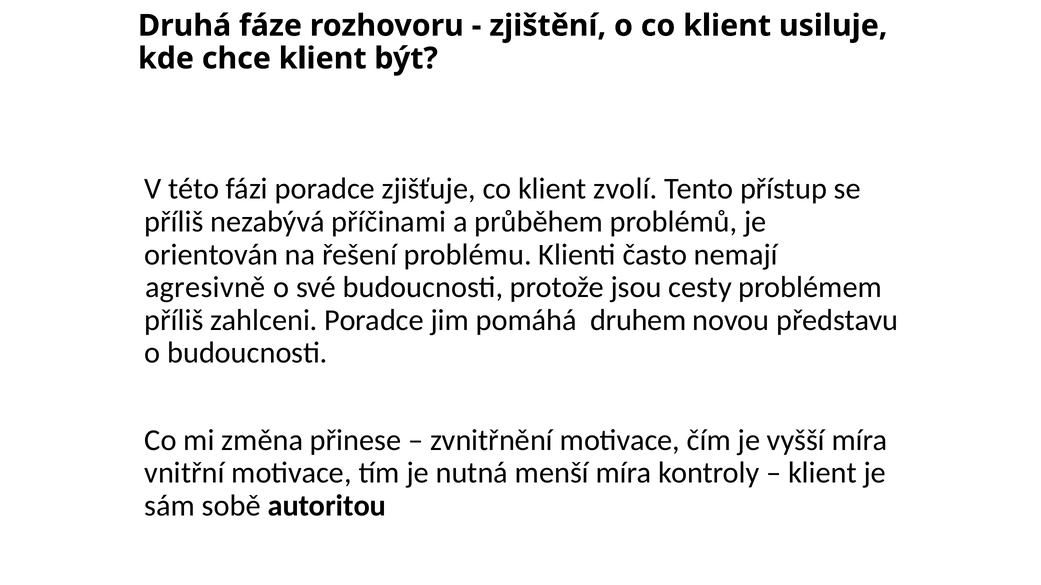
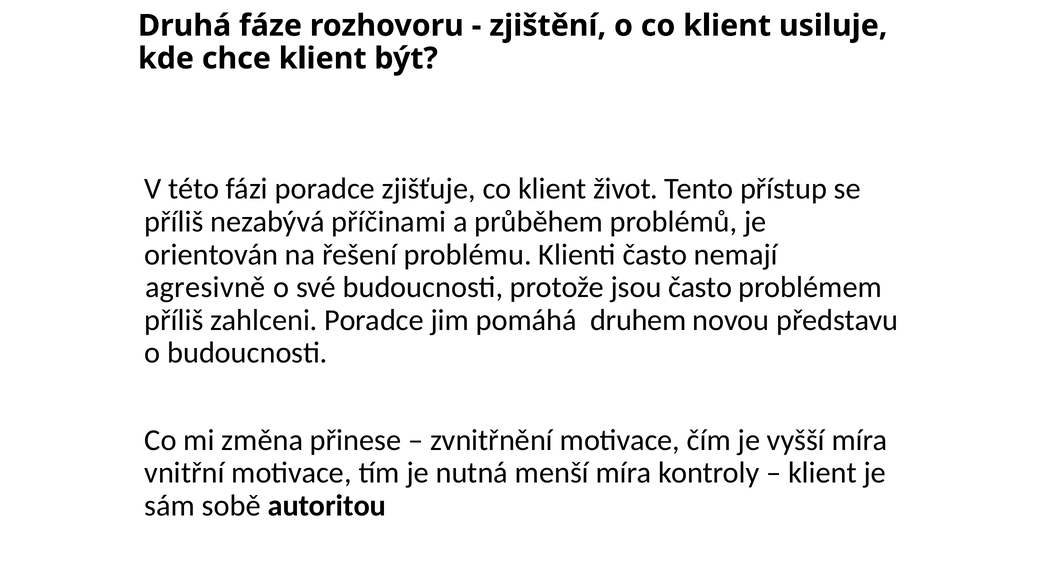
zvolí: zvolí -> život (626, 189)
jsou cesty: cesty -> často (700, 288)
